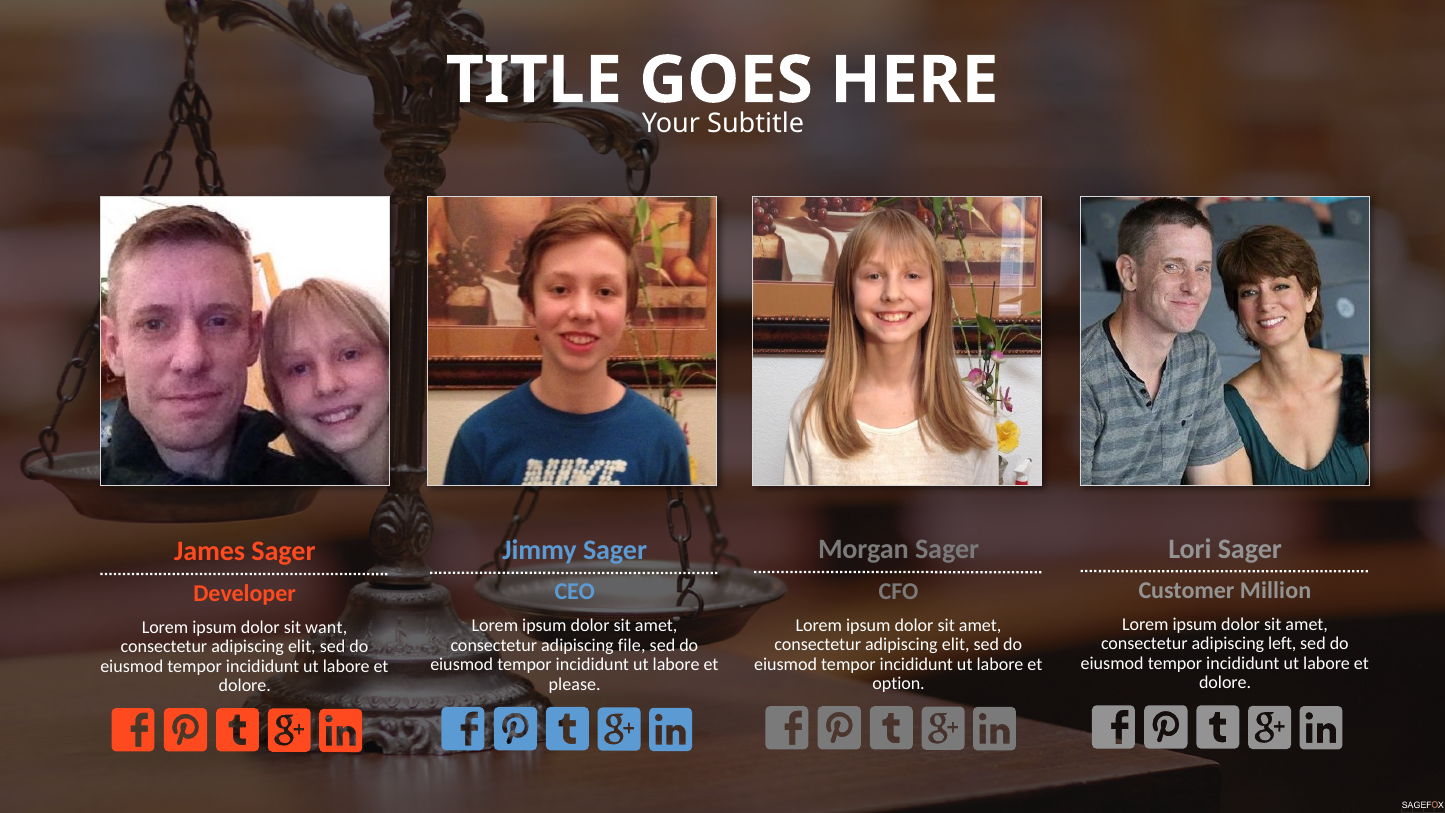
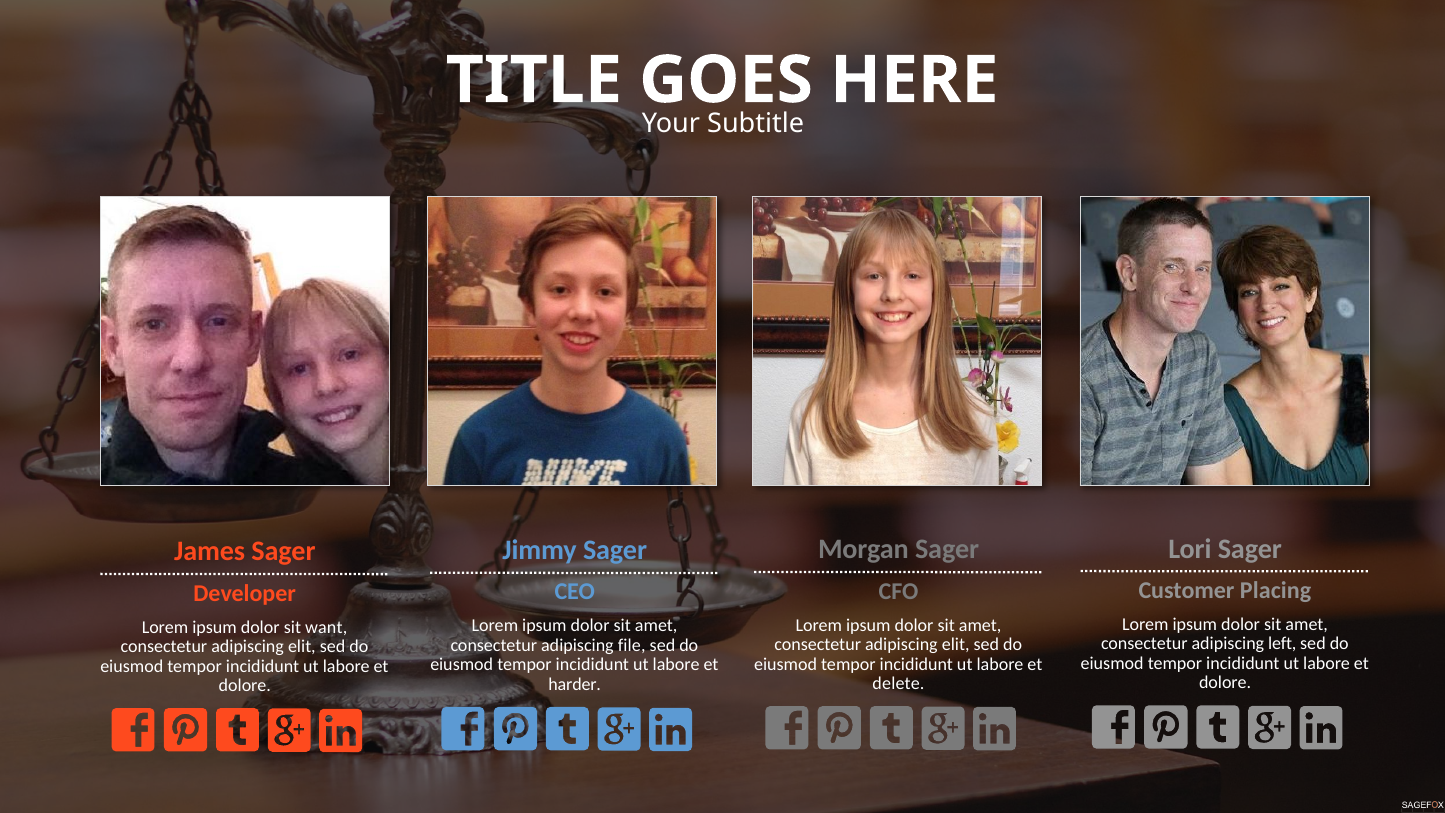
Million: Million -> Placing (1276, 590)
option: option -> delete (899, 683)
please: please -> harder (575, 684)
